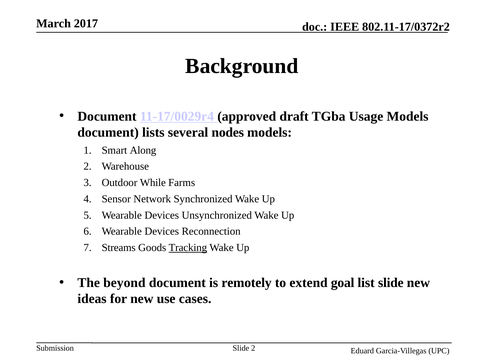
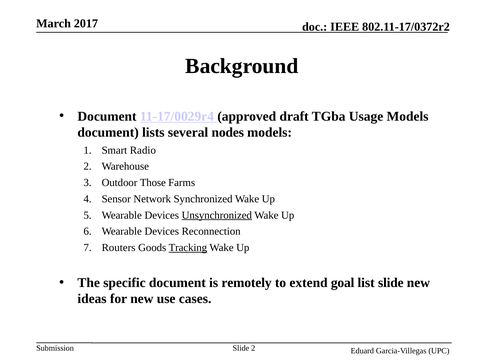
Along: Along -> Radio (143, 150)
While: While -> Those (153, 183)
Unsynchronized underline: none -> present (217, 215)
Streams: Streams -> Routers (119, 248)
beyond: beyond -> specific (124, 283)
